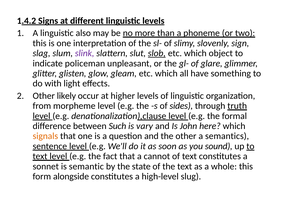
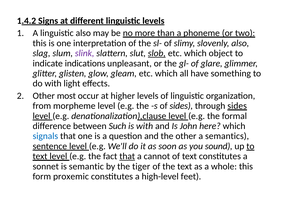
slovenly sign: sign -> also (240, 43)
policeman: policeman -> indications (85, 64)
likely: likely -> most (66, 96)
through truth: truth -> sides (237, 106)
is vary: vary -> with (145, 126)
signals colour: orange -> blue (45, 137)
that underline: none -> present (127, 157)
state: state -> tiger (141, 167)
alongside: alongside -> proxemic (71, 177)
slug: slug -> feet (191, 177)
